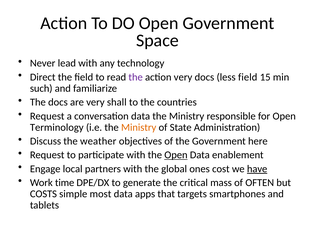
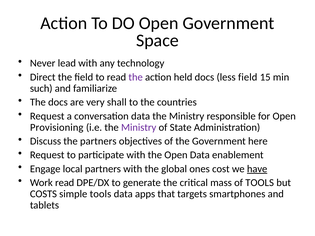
action very: very -> held (183, 77)
Terminology: Terminology -> Provisioning (57, 128)
Ministry colour: orange -> purple (139, 128)
the weather: weather -> partners (98, 141)
Open underline: present -> none (176, 155)
Work time: time -> read (65, 183)
of OFTEN: OFTEN -> TOOLS (260, 183)
simple most: most -> tools (100, 194)
